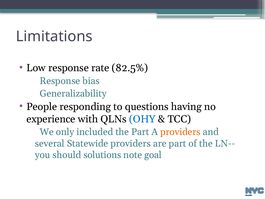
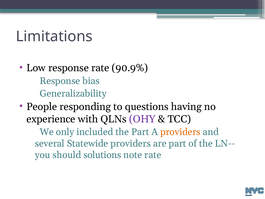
82.5%: 82.5% -> 90.9% (130, 68)
OHY colour: blue -> purple (142, 119)
note goal: goal -> rate (153, 155)
